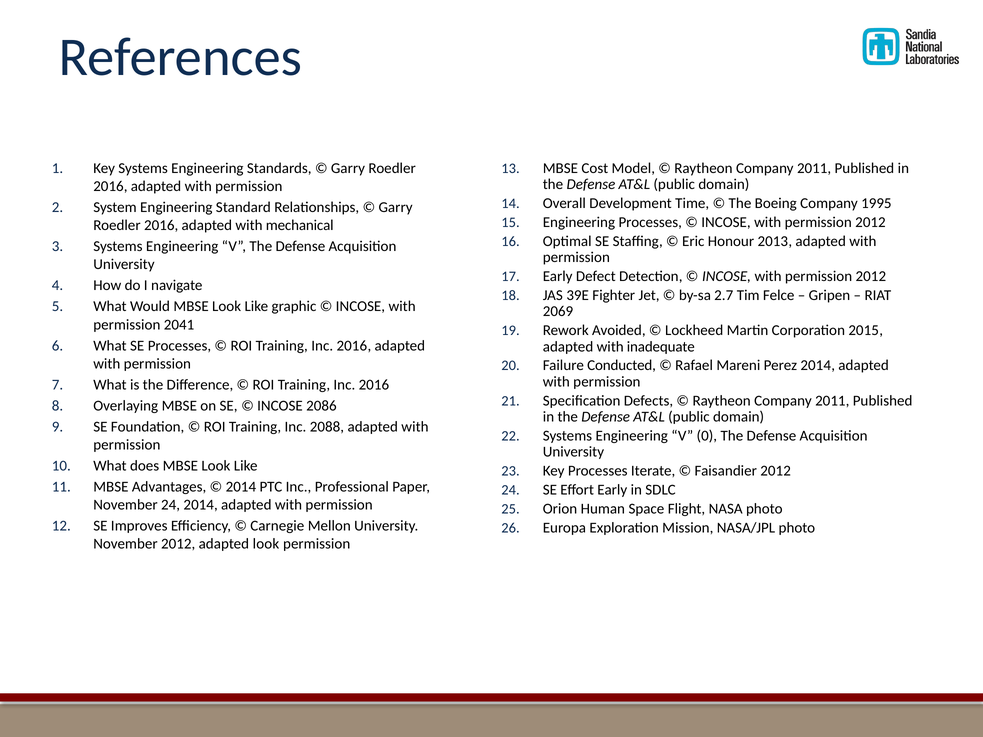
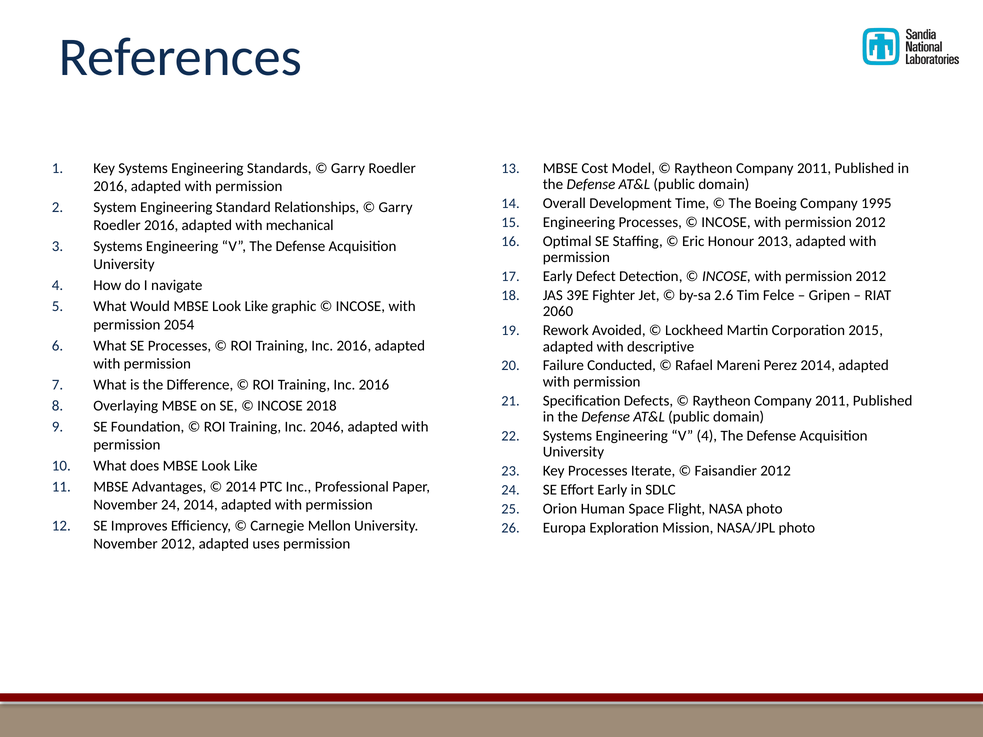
2.7: 2.7 -> 2.6 (724, 295)
2069: 2069 -> 2060 (558, 312)
2041: 2041 -> 2054 (179, 325)
inadequate: inadequate -> descriptive (661, 347)
2086: 2086 -> 2018 (321, 406)
2088: 2088 -> 2046 (327, 427)
V 0: 0 -> 4 (707, 436)
adapted look: look -> uses (266, 544)
